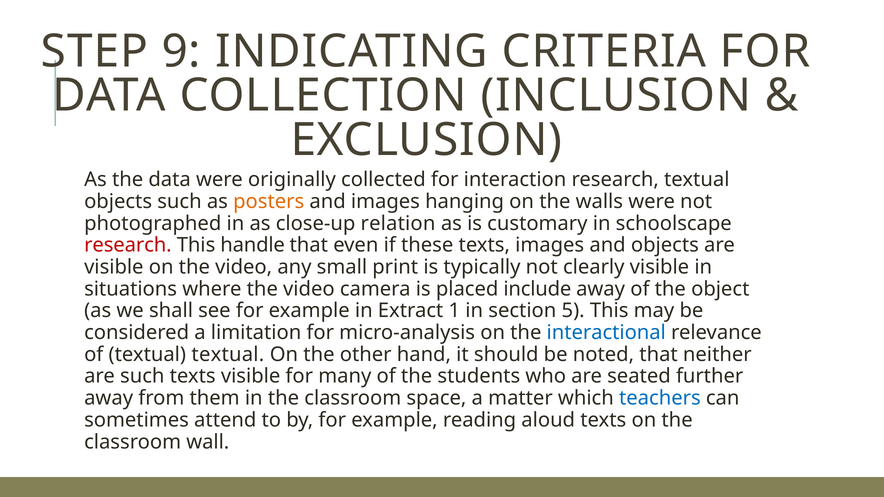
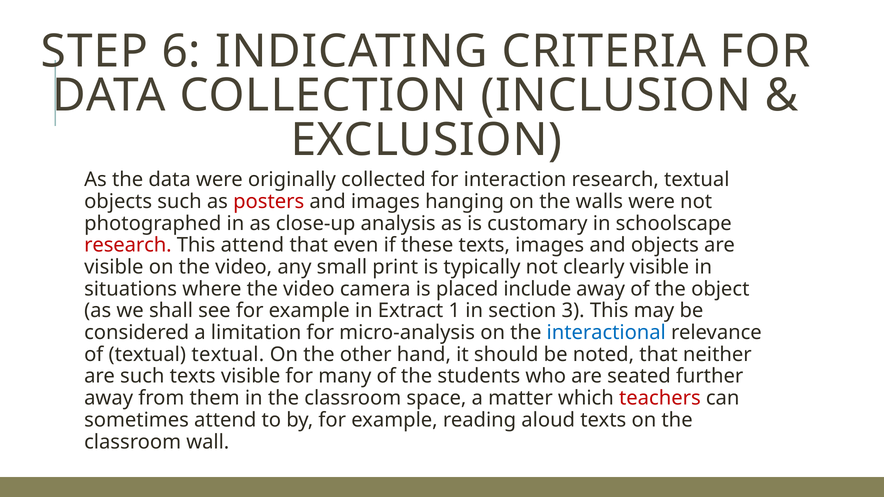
9: 9 -> 6 (181, 51)
posters colour: orange -> red (269, 202)
relation: relation -> analysis (398, 224)
This handle: handle -> attend (252, 245)
5: 5 -> 3 (573, 311)
teachers colour: blue -> red (660, 398)
